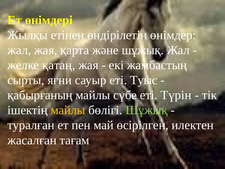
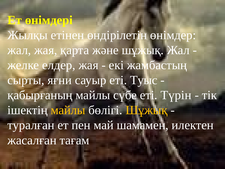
қатаң: қатаң -> елдер (59, 65)
Шұжық colour: light green -> yellow (146, 110)
өсірілген: өсірілген -> шамамен (143, 125)
